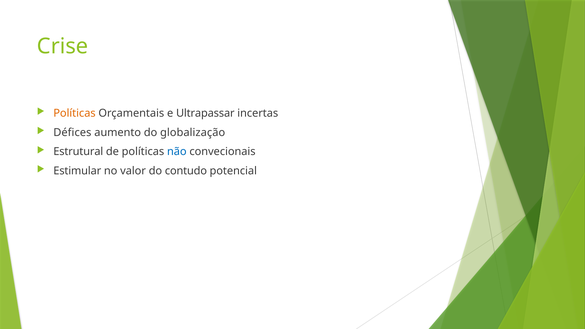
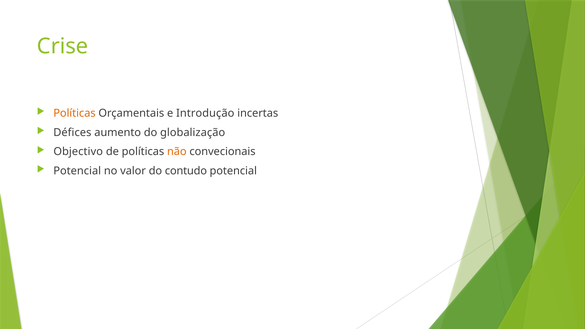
Ultrapassar: Ultrapassar -> Introdução (205, 113)
Estrutural: Estrutural -> Objectivo (78, 152)
não colour: blue -> orange (177, 152)
Estimular: Estimular -> Potencial (77, 171)
